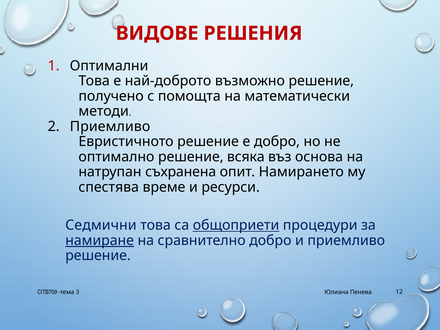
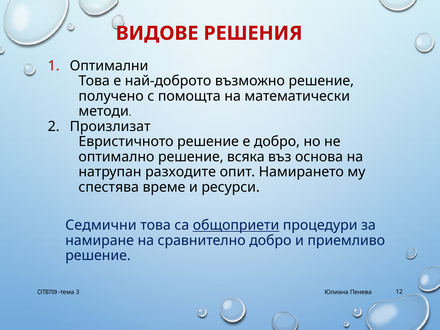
Приемливо: Приемливо -> Произлизат (110, 126)
съхранена: съхранена -> разходите (181, 172)
намиране underline: present -> none (100, 240)
